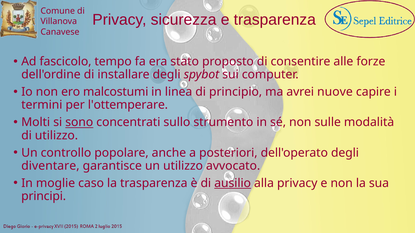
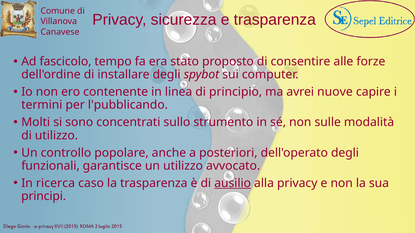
malcostumi: malcostumi -> contenente (116, 92)
l'ottemperare: l'ottemperare -> l'pubblicando (128, 105)
sono underline: present -> none (79, 123)
diventare: diventare -> funzionali (50, 166)
moglie: moglie -> ricerca (55, 183)
